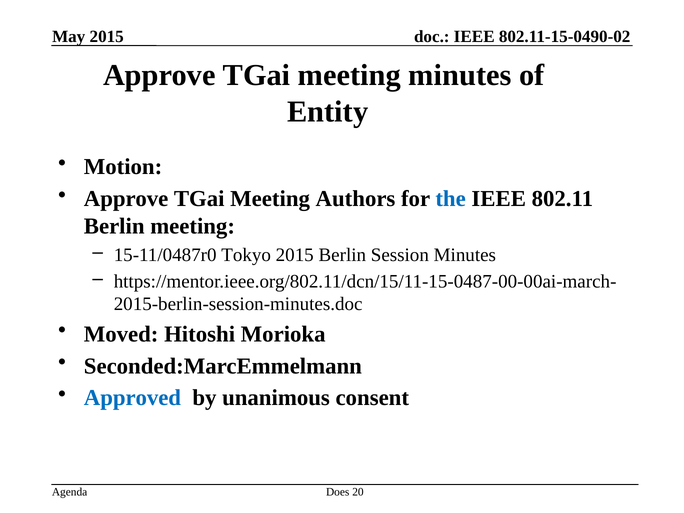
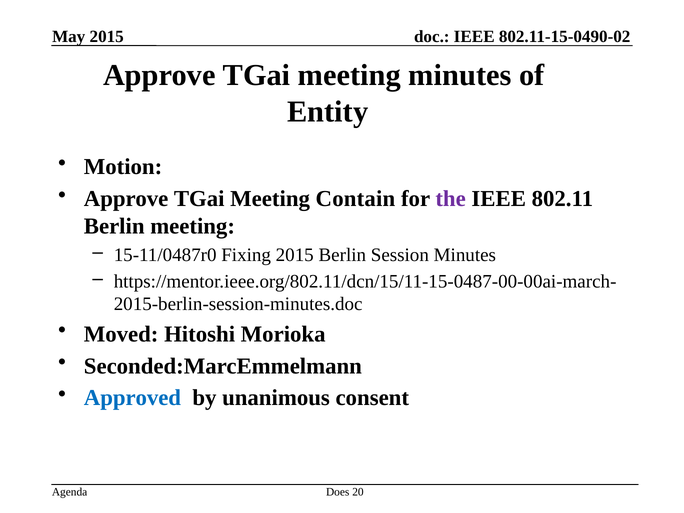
Authors: Authors -> Contain (355, 199)
the colour: blue -> purple (451, 199)
Tokyo: Tokyo -> Fixing (246, 255)
